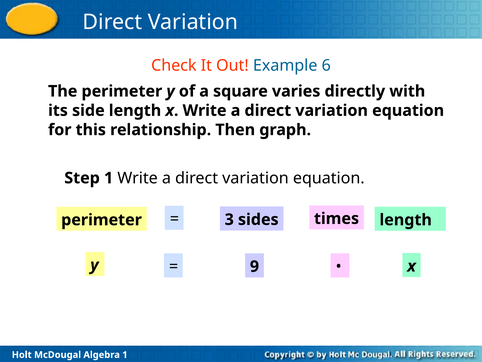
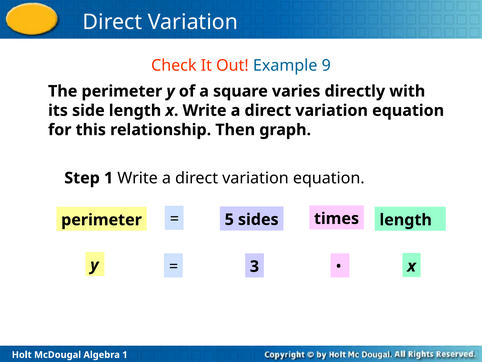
6: 6 -> 9 (326, 65)
3: 3 -> 5 (229, 219)
9: 9 -> 3 (254, 266)
